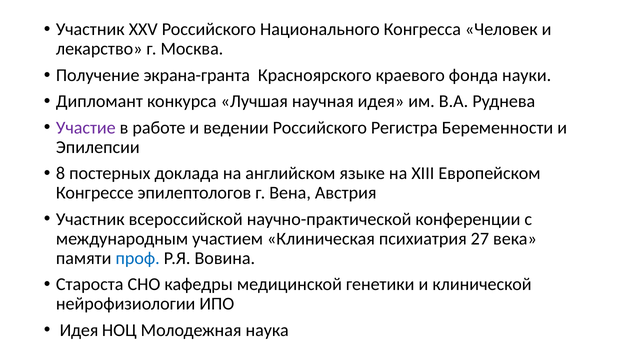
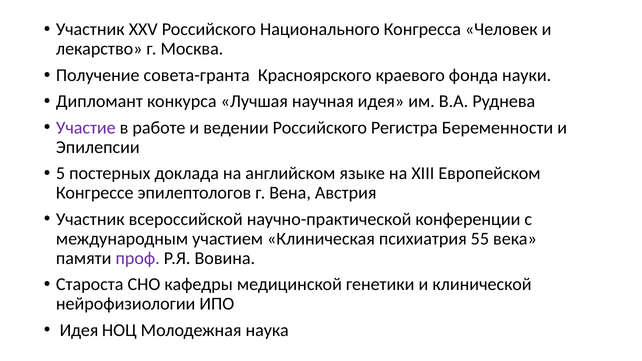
экрана-гранта: экрана-гранта -> совета-гранта (197, 75)
8: 8 -> 5 (61, 173)
27: 27 -> 55 (480, 239)
проф colour: blue -> purple (138, 258)
